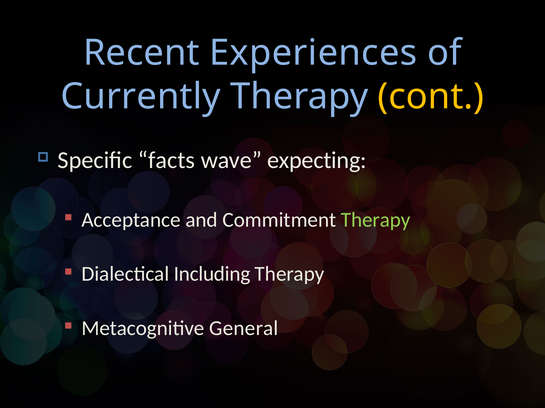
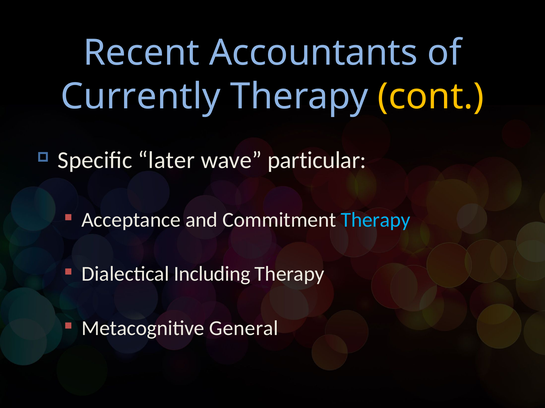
Experiences: Experiences -> Accountants (313, 53)
facts: facts -> later (166, 160)
expecting: expecting -> particular (317, 160)
Therapy colour: light green -> light blue (376, 220)
